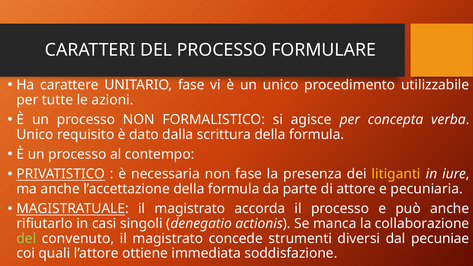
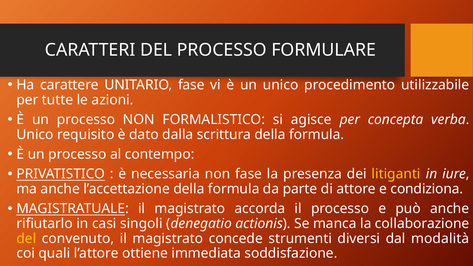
pecuniaria: pecuniaria -> condiziona (427, 189)
del colour: light green -> yellow (26, 239)
pecuniae: pecuniae -> modalità (440, 239)
